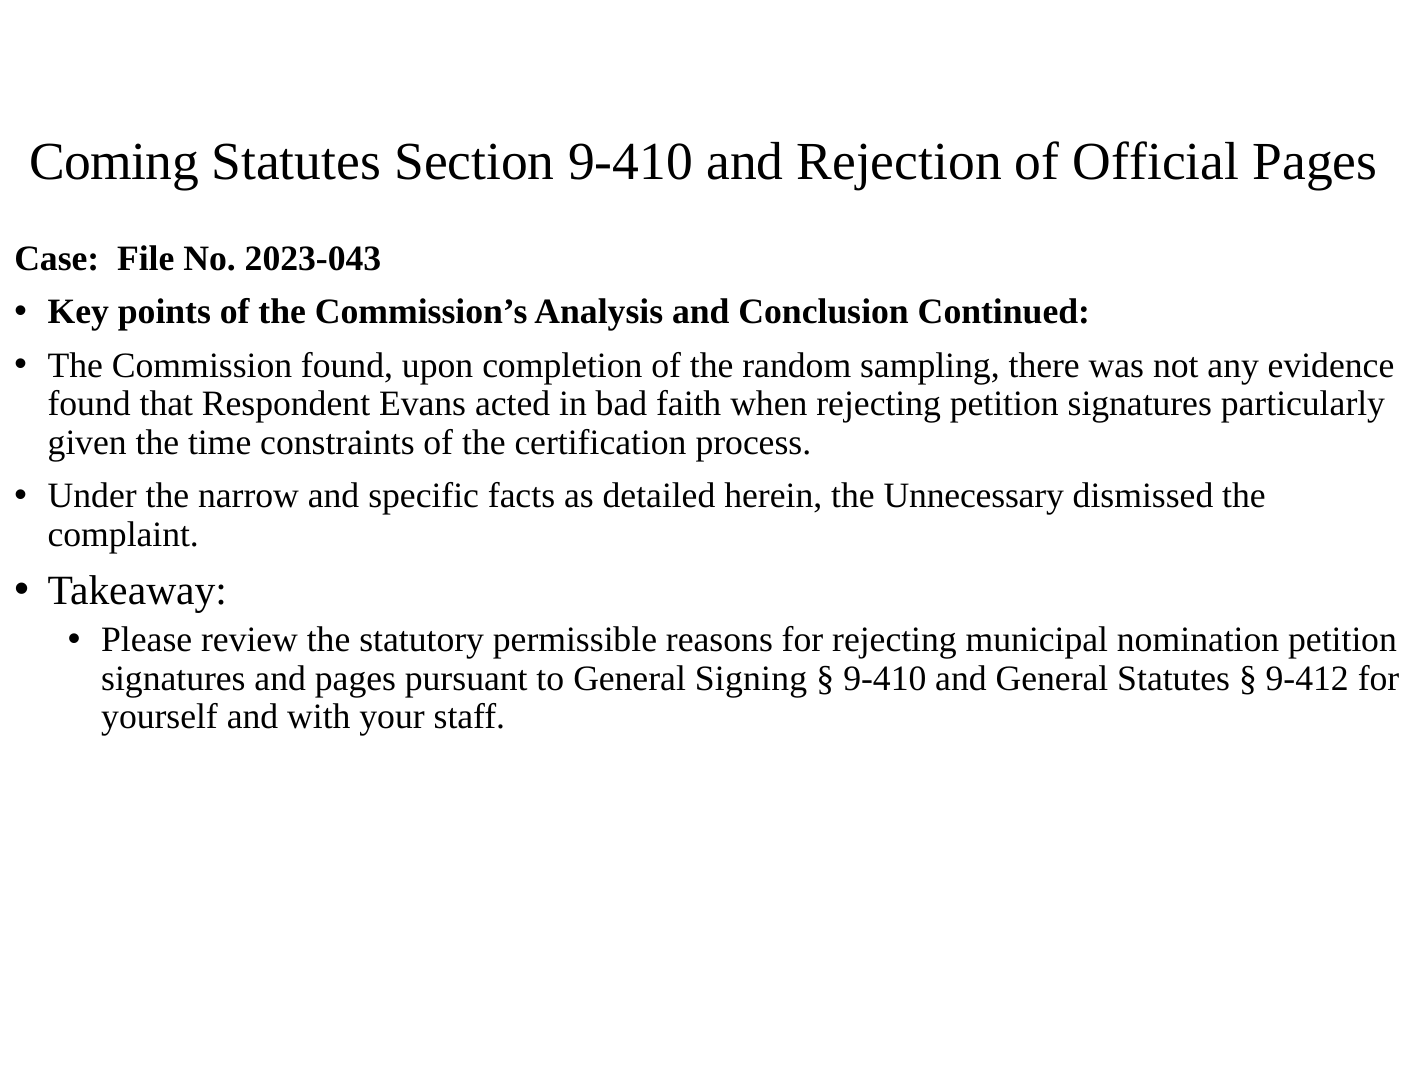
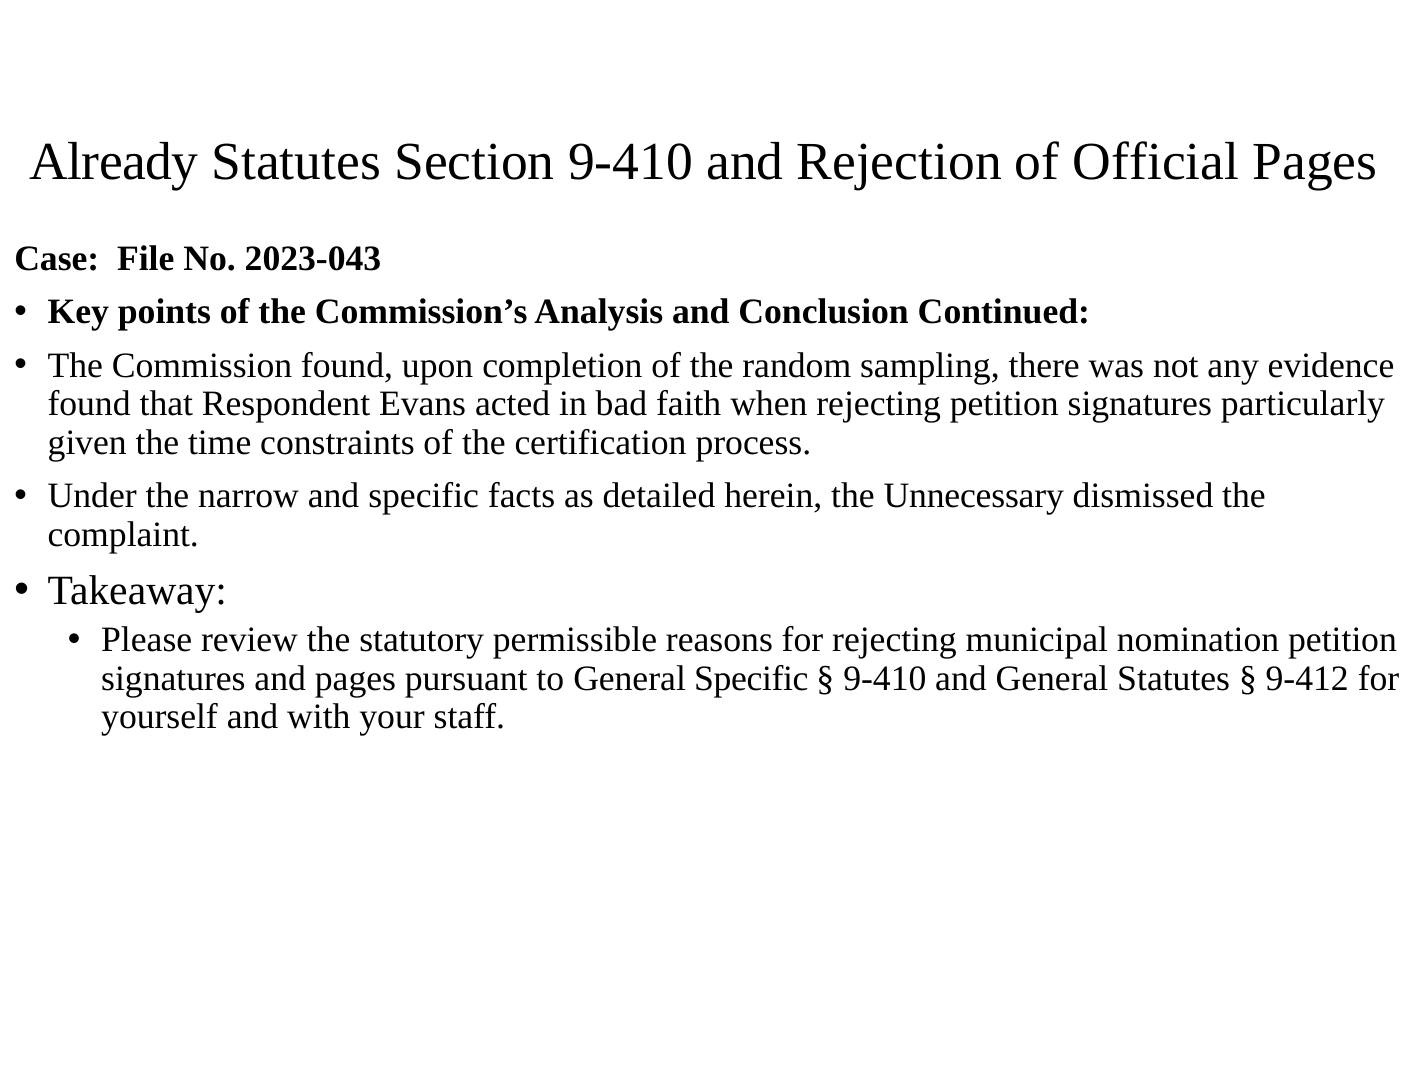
Coming: Coming -> Already (114, 162)
General Signing: Signing -> Specific (751, 679)
